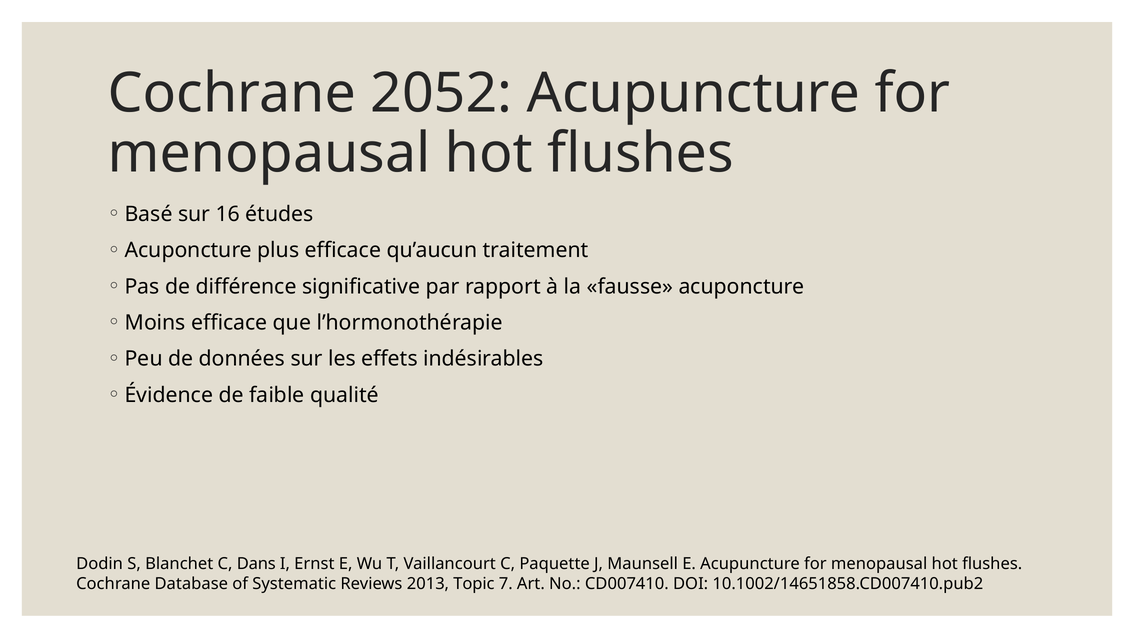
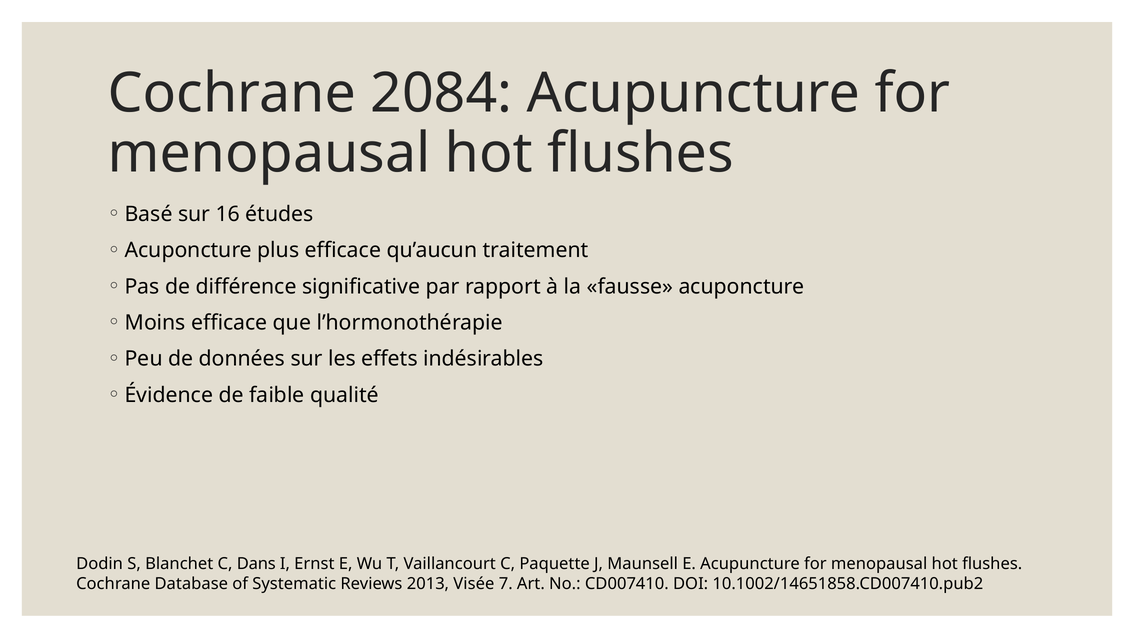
2052: 2052 -> 2084 (441, 94)
Topic: Topic -> Visée (474, 584)
